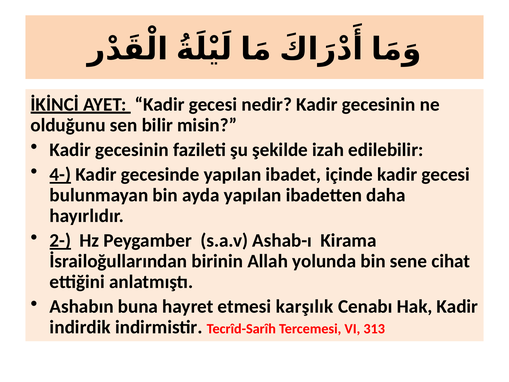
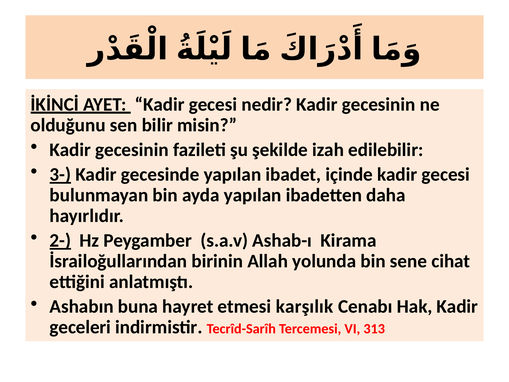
4-: 4- -> 3- (60, 174)
indirdik: indirdik -> geceleri (80, 327)
